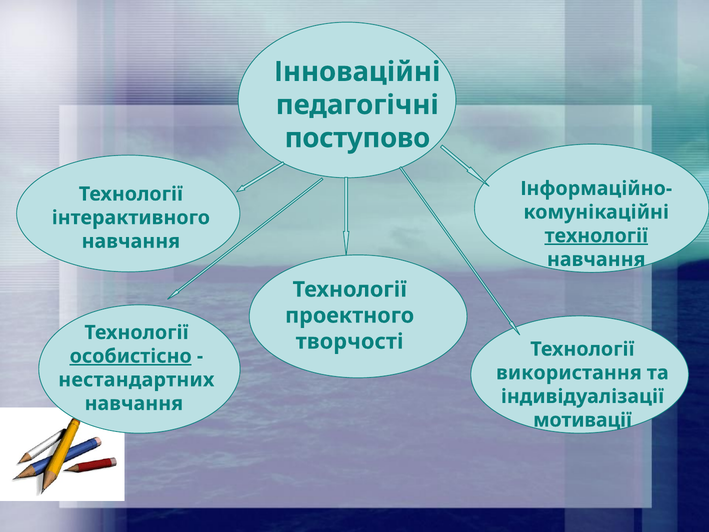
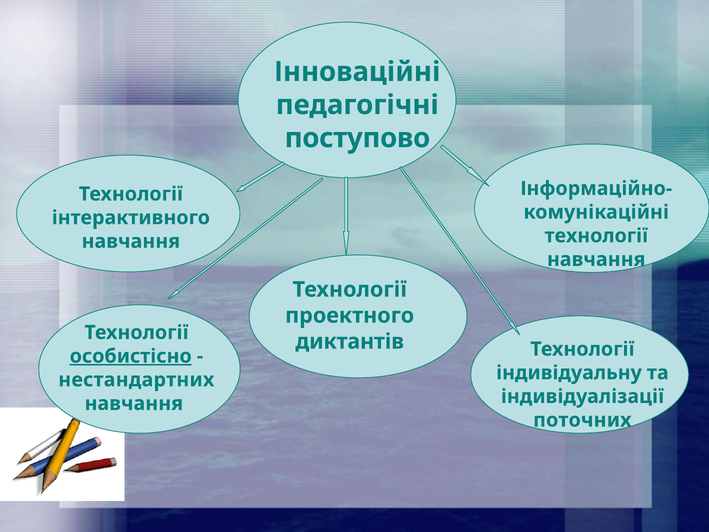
технології underline: present -> none (596, 236)
творчості: творчості -> диктантів (350, 341)
використання: використання -> індивідуальну (569, 373)
мотивації: мотивації -> поточних (582, 420)
